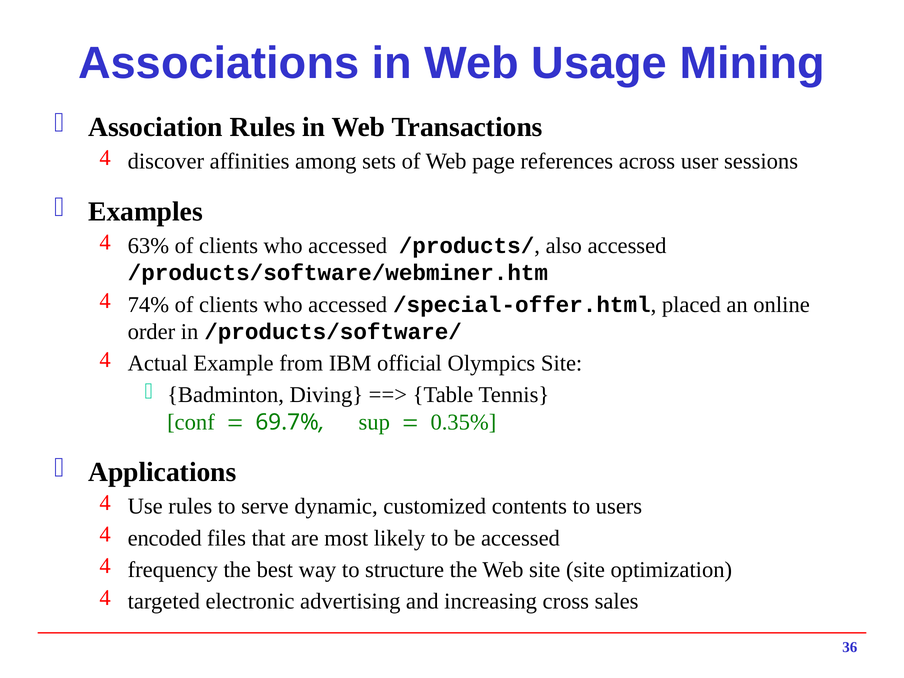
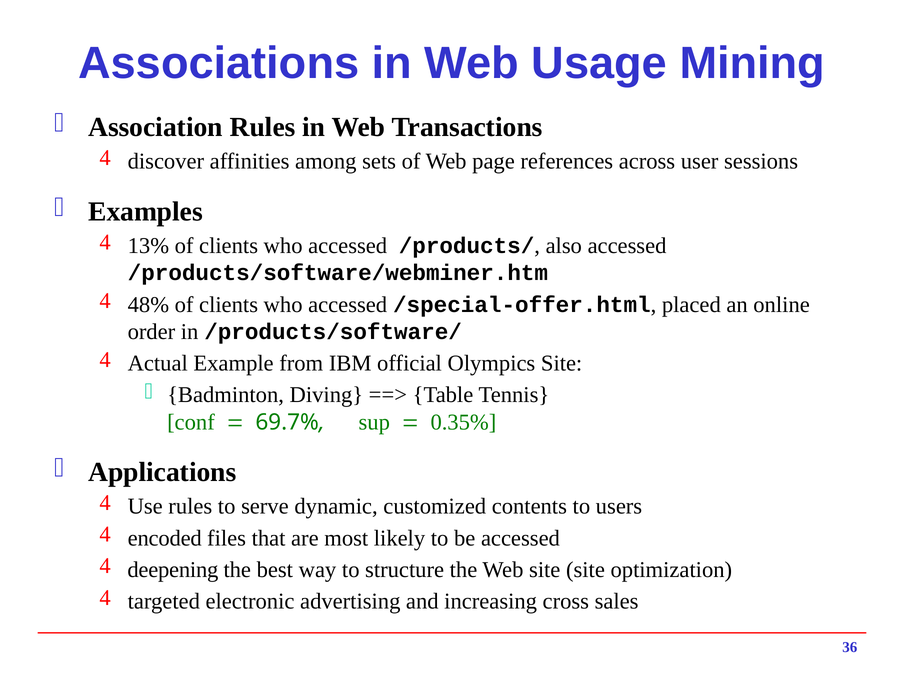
63%: 63% -> 13% (148, 246)
74%: 74% -> 48% (148, 305)
frequency: frequency -> deepening (173, 570)
